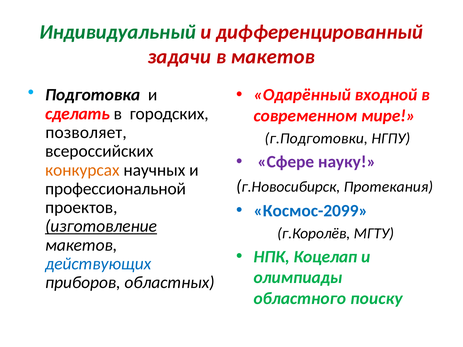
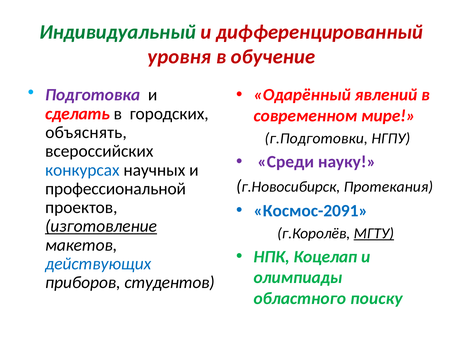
задачи: задачи -> уровня (179, 57)
в макетов: макетов -> обучение (273, 57)
Подготовка colour: black -> purple (93, 95)
входной: входной -> явлений (386, 95)
позволяет: позволяет -> объяснять (86, 133)
Сфере: Сфере -> Среди (286, 162)
конкурсах colour: orange -> blue (82, 170)
Космос-2099: Космос-2099 -> Космос-2091 (311, 211)
МГТУ underline: none -> present (374, 233)
областных: областных -> студентов (170, 283)
